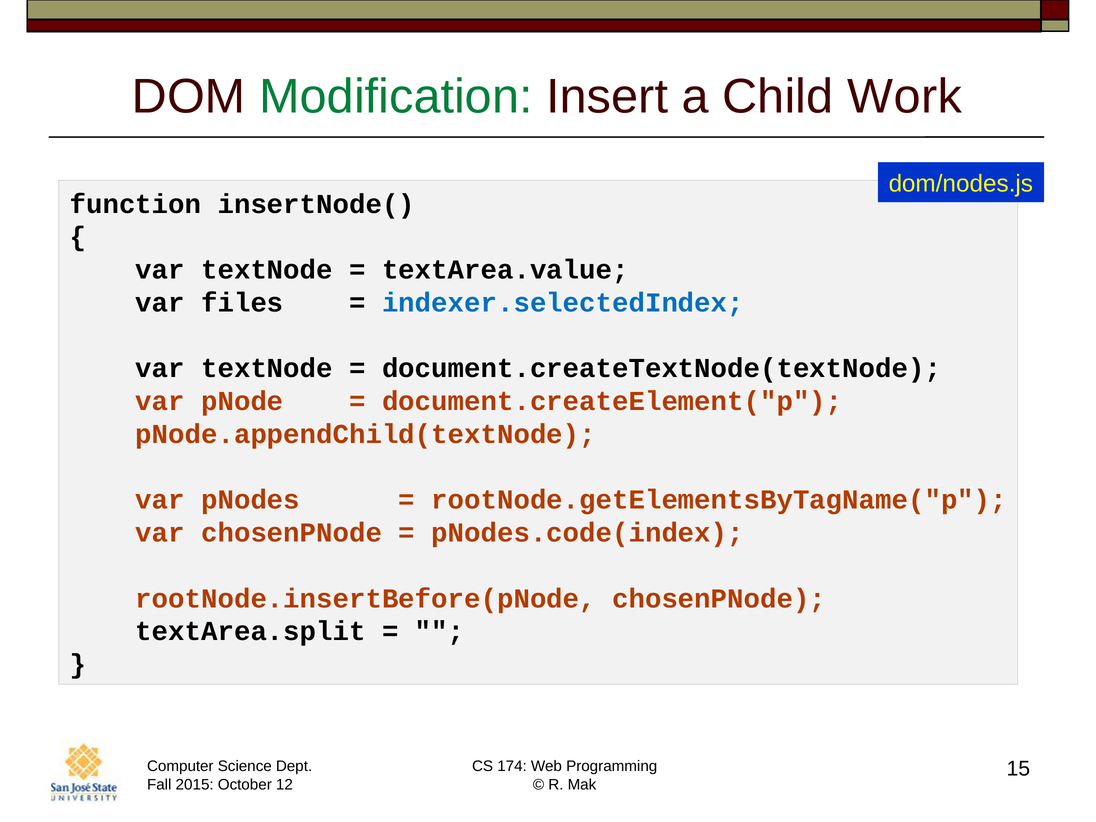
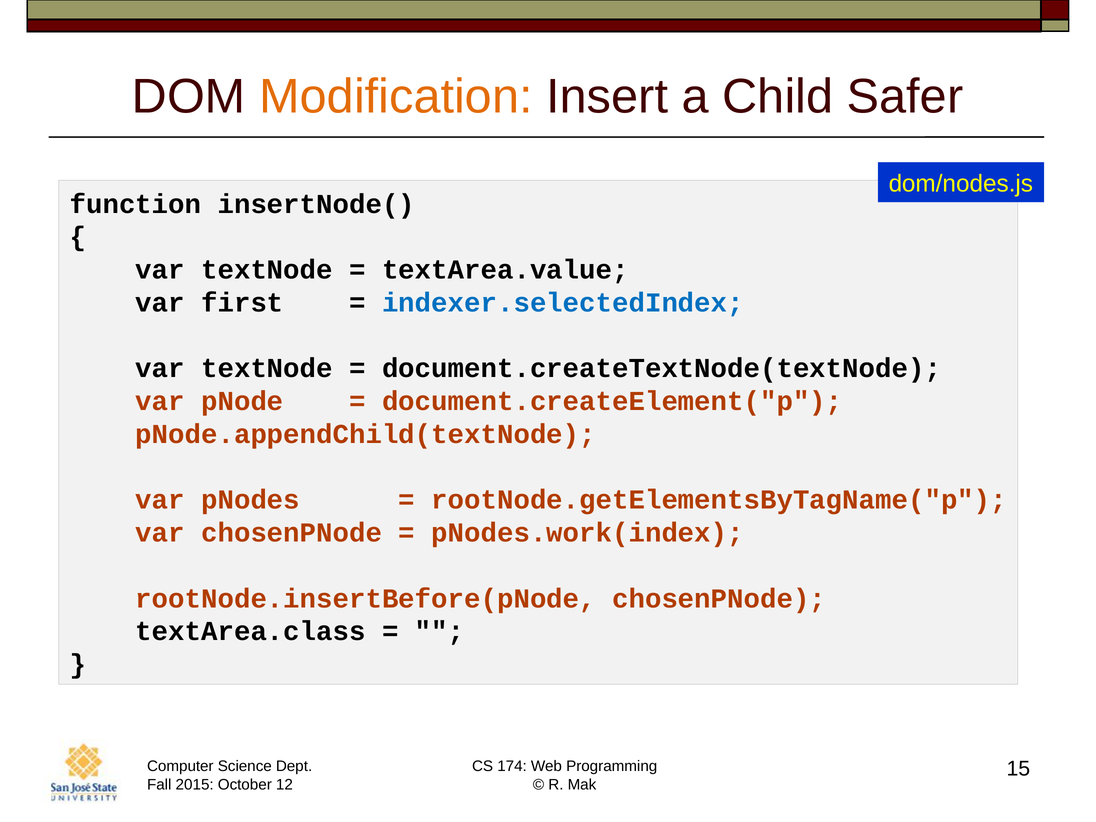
Modification colour: green -> orange (396, 97)
Work: Work -> Safer (905, 97)
files: files -> first (242, 303)
pNodes.code(index: pNodes.code(index -> pNodes.work(index (588, 533)
textArea.split: textArea.split -> textArea.class (251, 631)
